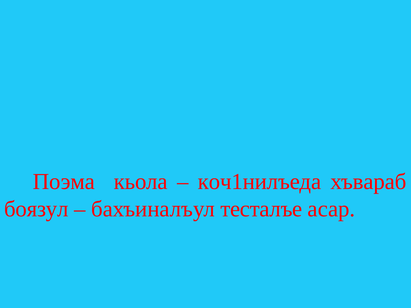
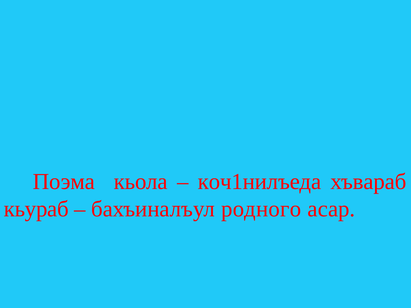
боязул: боязул -> кьураб (36, 209)
тесталъе: тесталъе -> родного (261, 209)
